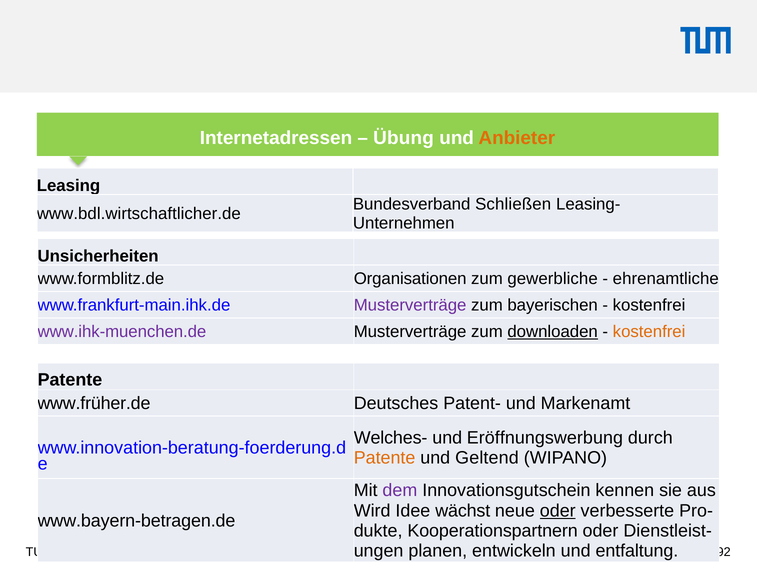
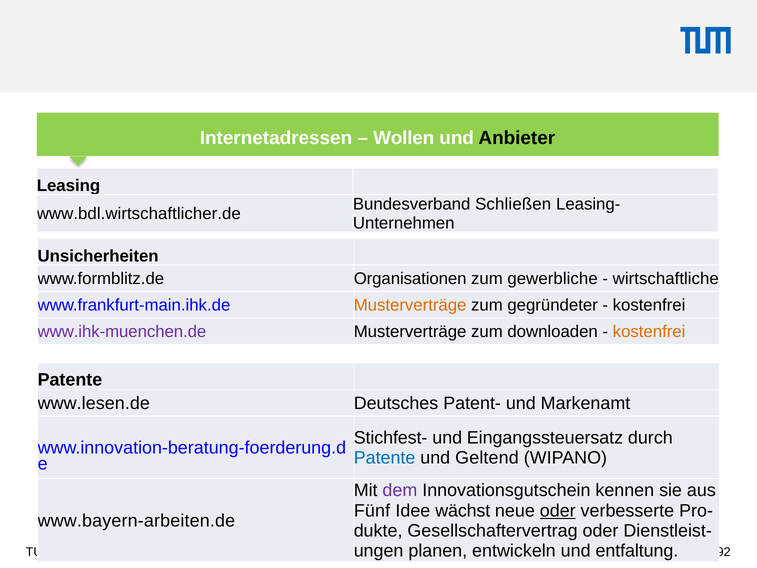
Übung: Übung -> Wollen (404, 138)
Anbieter colour: orange -> black (517, 138)
ehrenamtliche: ehrenamtliche -> wirtschaftliche (666, 279)
Musterverträge colour: purple -> orange (410, 305)
bayerischen: bayerischen -> gegründeter (553, 305)
downloaden underline: present -> none (553, 331)
www.früher.de: www.früher.de -> www.lesen.de (94, 403)
Welches-: Welches- -> Stichfest- (391, 438)
Eröffnungswerbung: Eröffnungswerbung -> Eingangssteuersatz (545, 438)
Patente colour: orange -> blue (385, 458)
Wird: Wird -> Fünf (372, 510)
www.bayern-betragen.de: www.bayern-betragen.de -> www.bayern-arbeiten.de (136, 520)
Kooperationspartnern: Kooperationspartnern -> Gesellschaftervertrag (493, 530)
